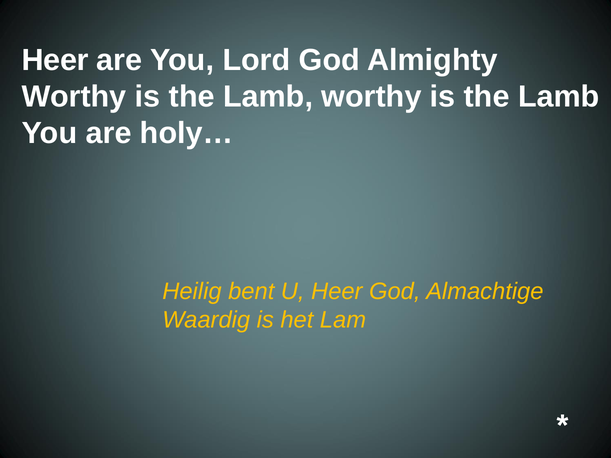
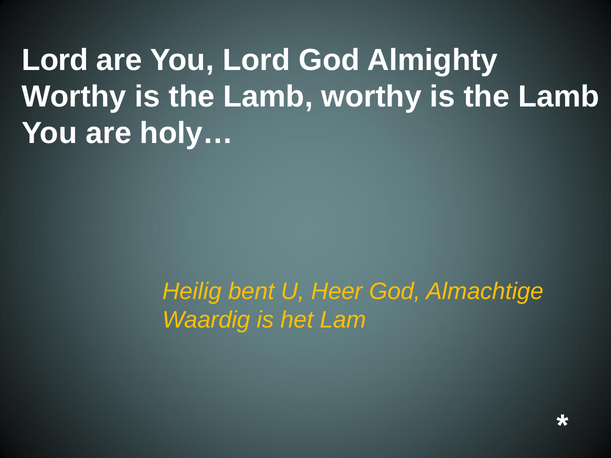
Heer: Heer -> Lord (55, 60)
